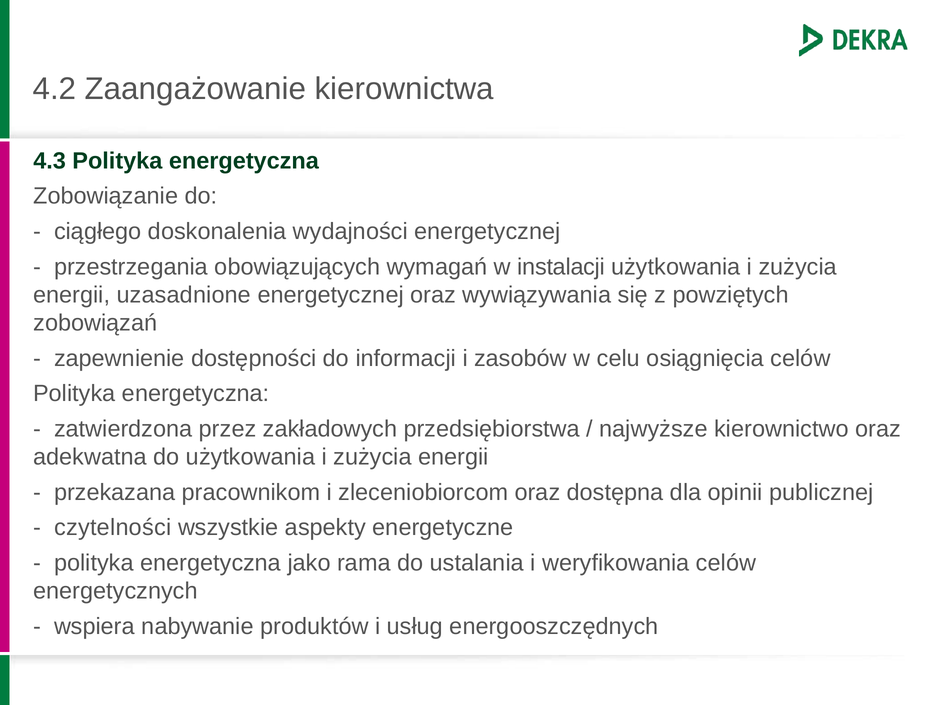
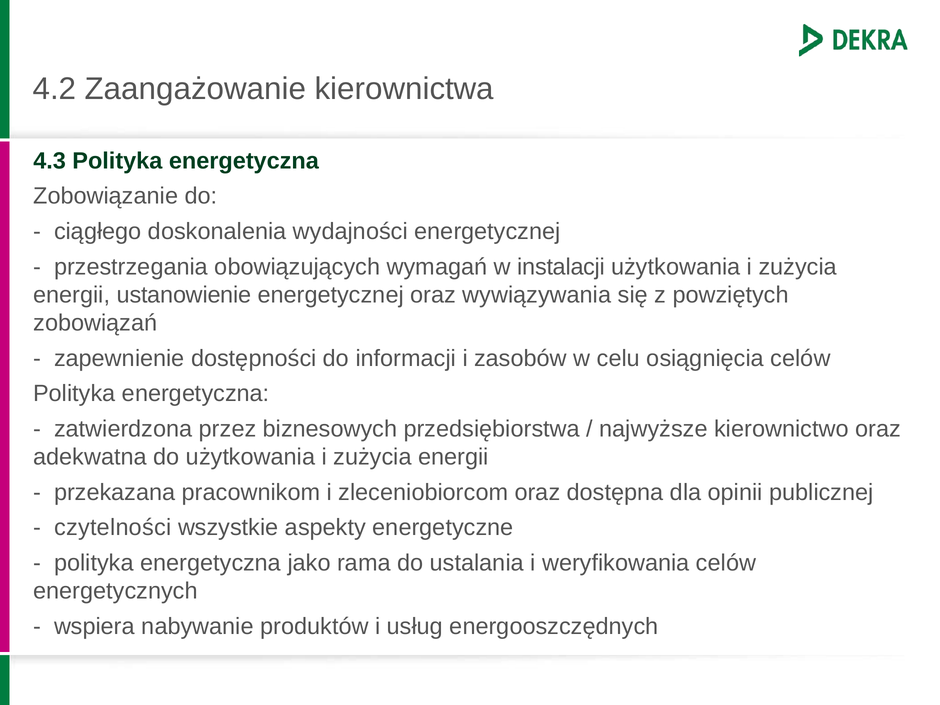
uzasadnione: uzasadnione -> ustanowienie (184, 295)
zakładowych: zakładowych -> biznesowych (330, 429)
